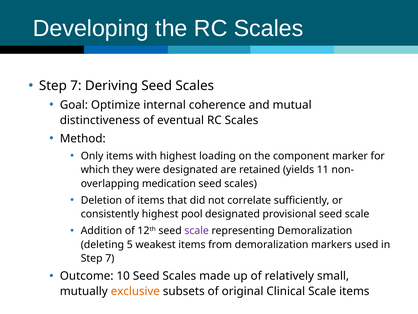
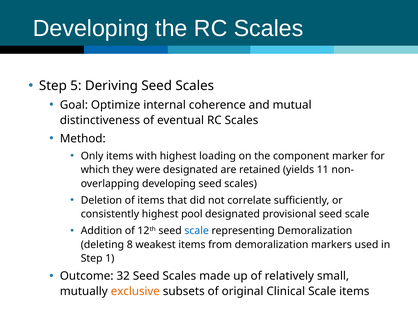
7: 7 -> 5 (76, 86)
medication: medication -> developing (169, 183)
scale colour: purple -> blue (197, 230)
5: 5 -> 8 (130, 244)
7: 7 -> 1 (110, 258)
10: 10 -> 32 (123, 276)
